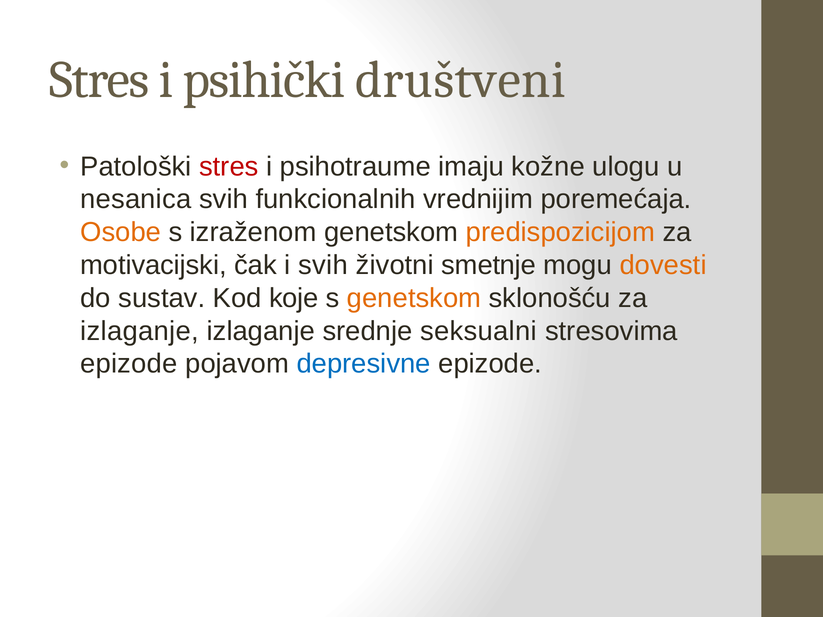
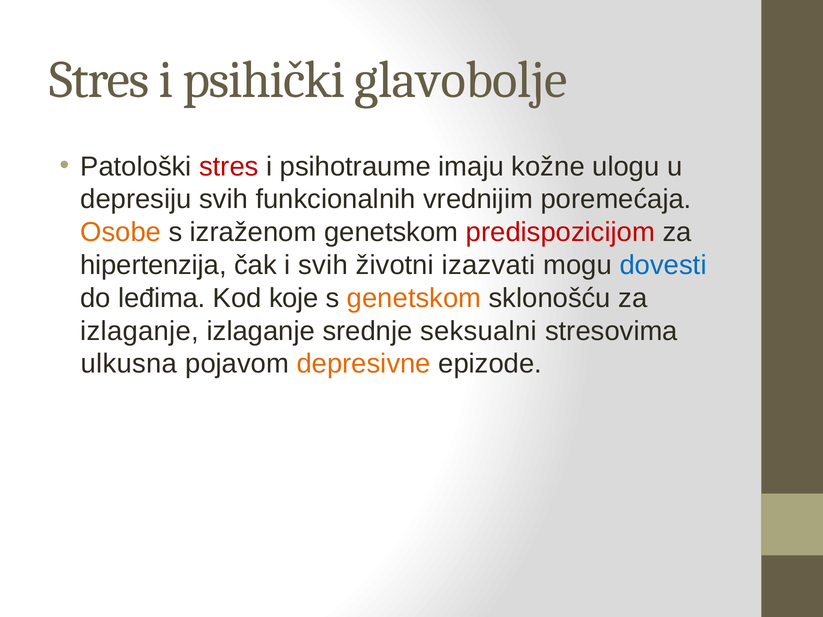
društveni: društveni -> glavobolje (461, 80)
nesanica: nesanica -> depresiju (136, 199)
predispozicijom colour: orange -> red (560, 232)
motivacijski: motivacijski -> hipertenzija (153, 265)
smetnje: smetnje -> izazvati (488, 265)
dovesti colour: orange -> blue (663, 265)
sustav: sustav -> leđima (162, 298)
epizode: epizode -> ulkusna (129, 364)
depresivne colour: blue -> orange (364, 364)
